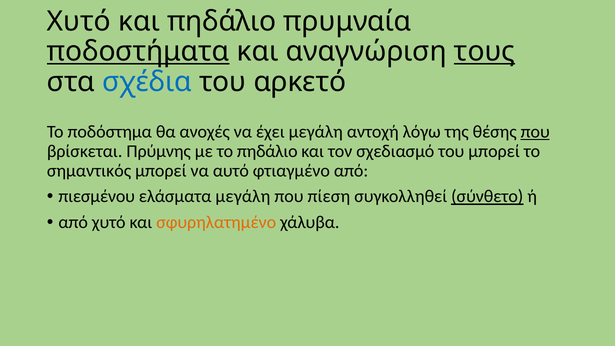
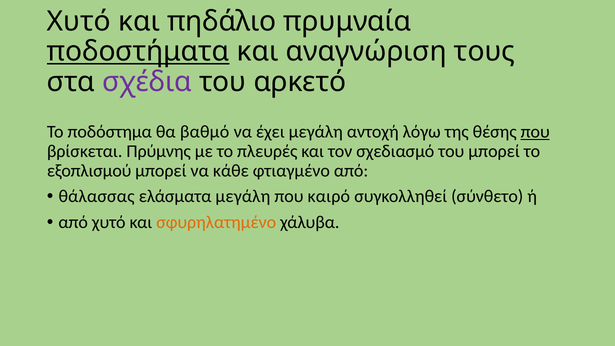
τους underline: present -> none (484, 52)
σχέδια colour: blue -> purple (147, 82)
ανοχές: ανοχές -> βαθμό (205, 132)
το πηδάλιο: πηδάλιο -> πλευρές (267, 151)
σημαντικός: σημαντικός -> εξοπλισμού (89, 171)
αυτό: αυτό -> κάθε (231, 171)
πιεσμένου: πιεσμένου -> θάλασσας (97, 196)
πίεση: πίεση -> καιρό (329, 196)
σύνθετο underline: present -> none (487, 196)
